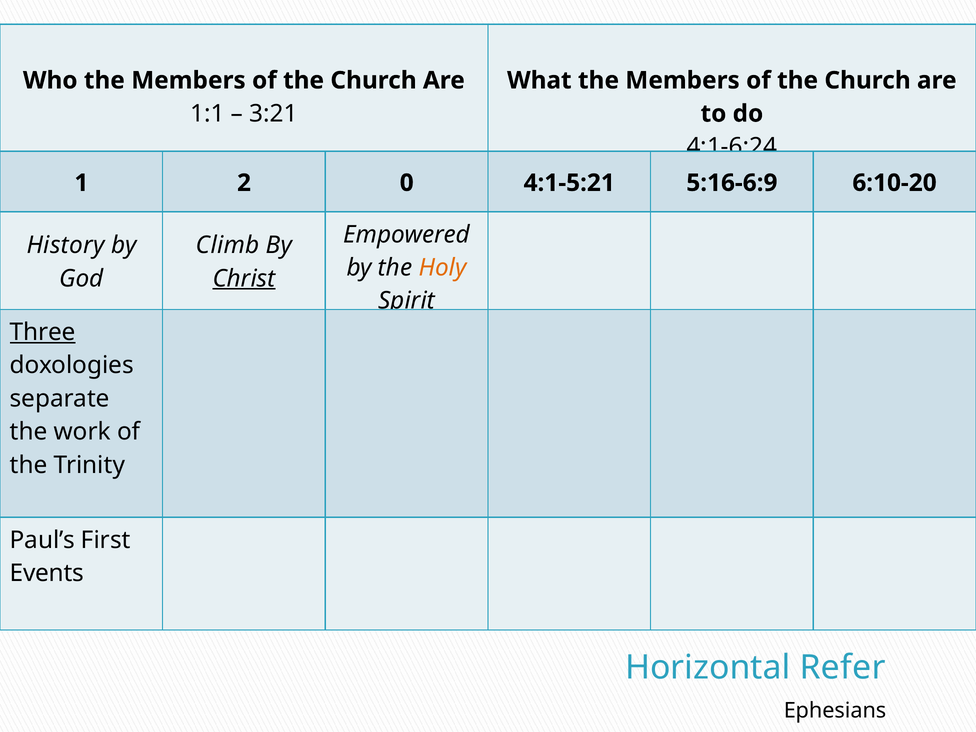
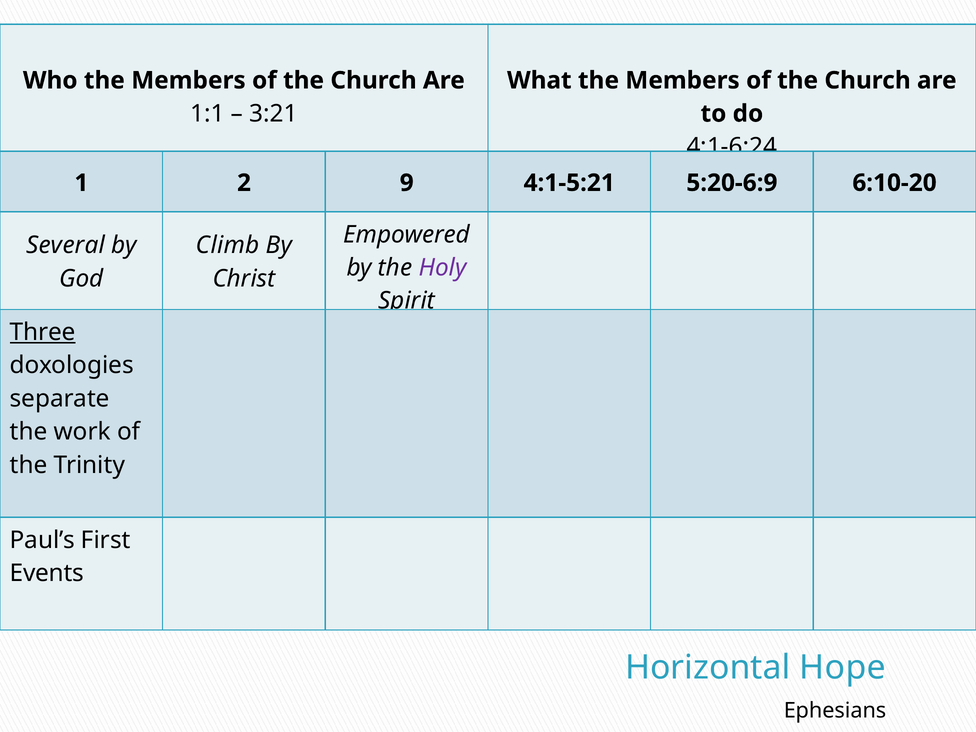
0: 0 -> 9 (407, 183)
5:16-6:9: 5:16-6:9 -> 5:20-6:9 (732, 183)
History: History -> Several (66, 245)
Holy colour: orange -> purple (443, 268)
Christ underline: present -> none (244, 278)
Refer: Refer -> Hope (843, 668)
